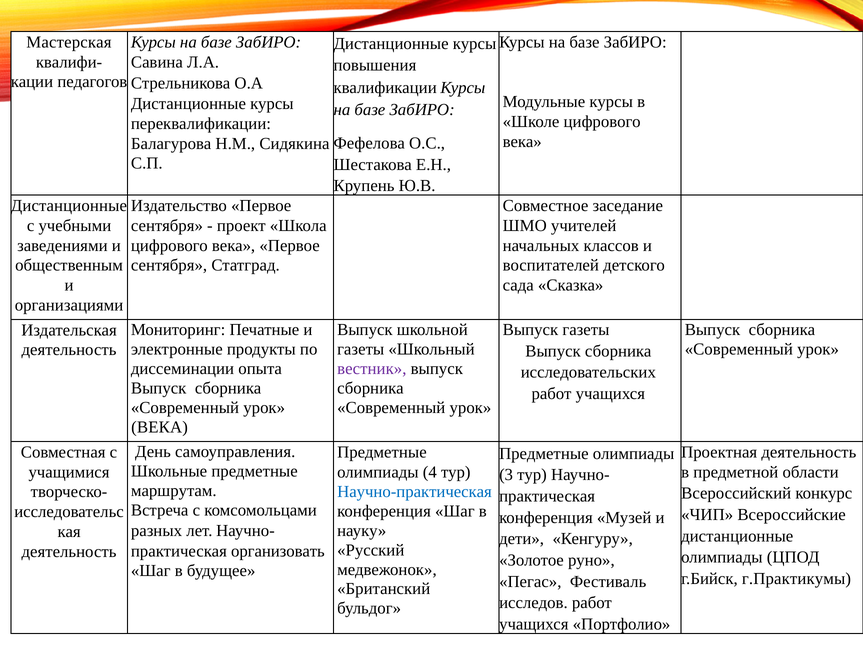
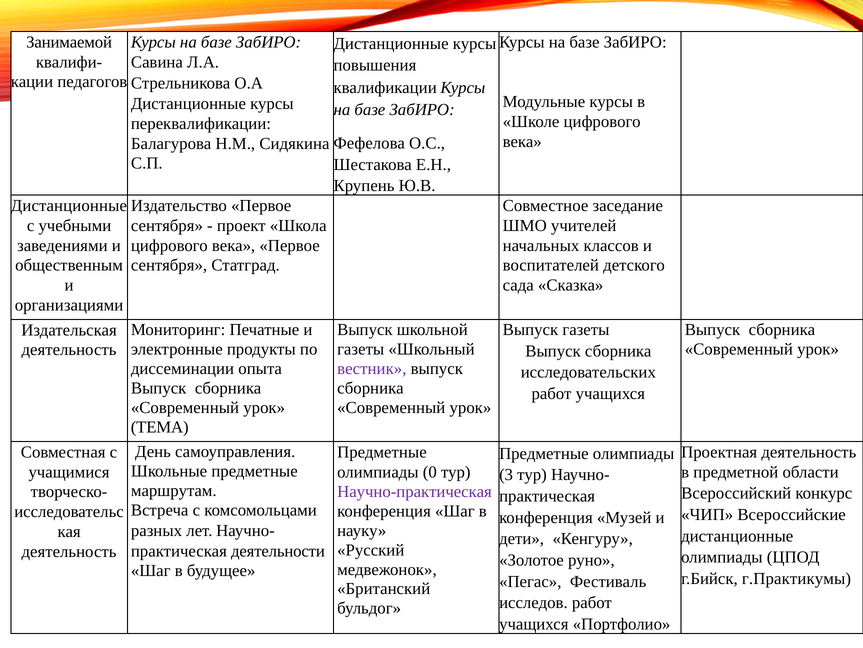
Мастерская: Мастерская -> Занимаемой (69, 42)
ВЕКА: ВЕКА -> ТЕМА (160, 427)
4: 4 -> 0 (430, 471)
Научно-практическая colour: blue -> purple (415, 491)
организовать: организовать -> деятельности (278, 551)
